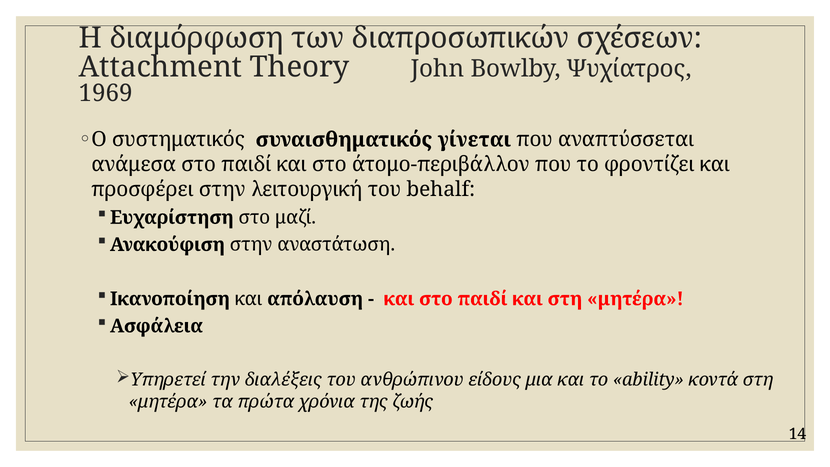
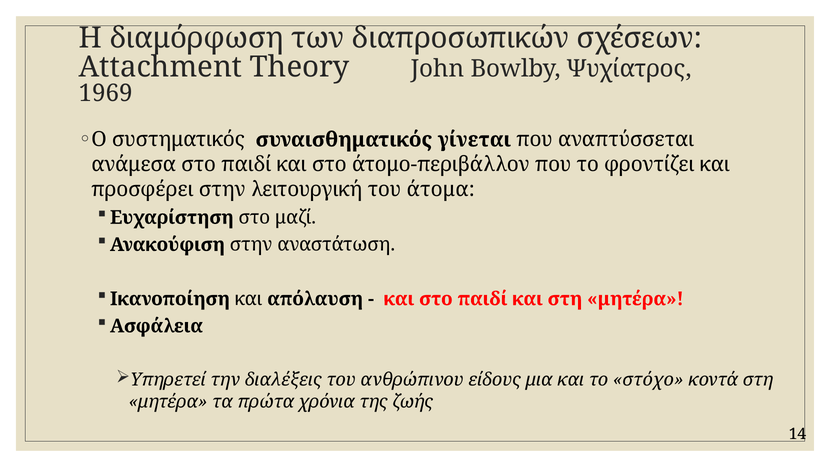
behalf: behalf -> άτομα (441, 189)
ability: ability -> στόχο (648, 380)
